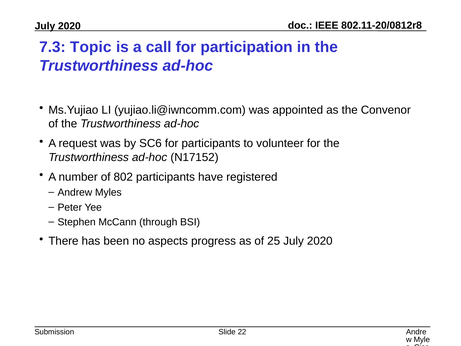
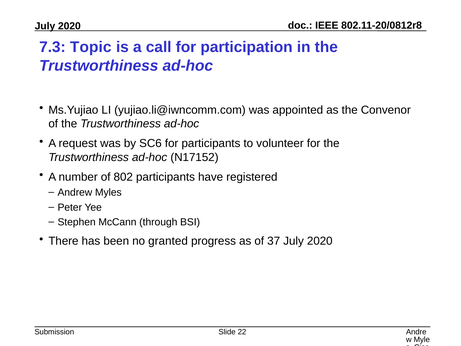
aspects: aspects -> granted (168, 241)
25: 25 -> 37 (274, 241)
